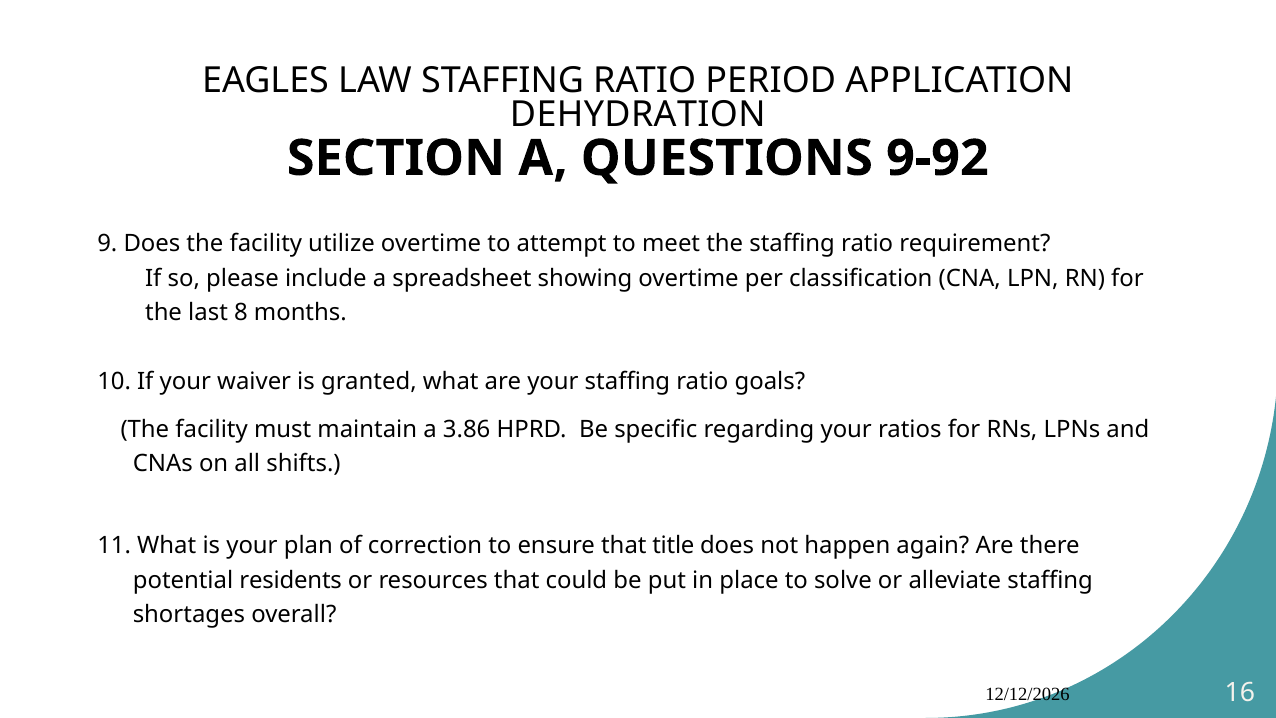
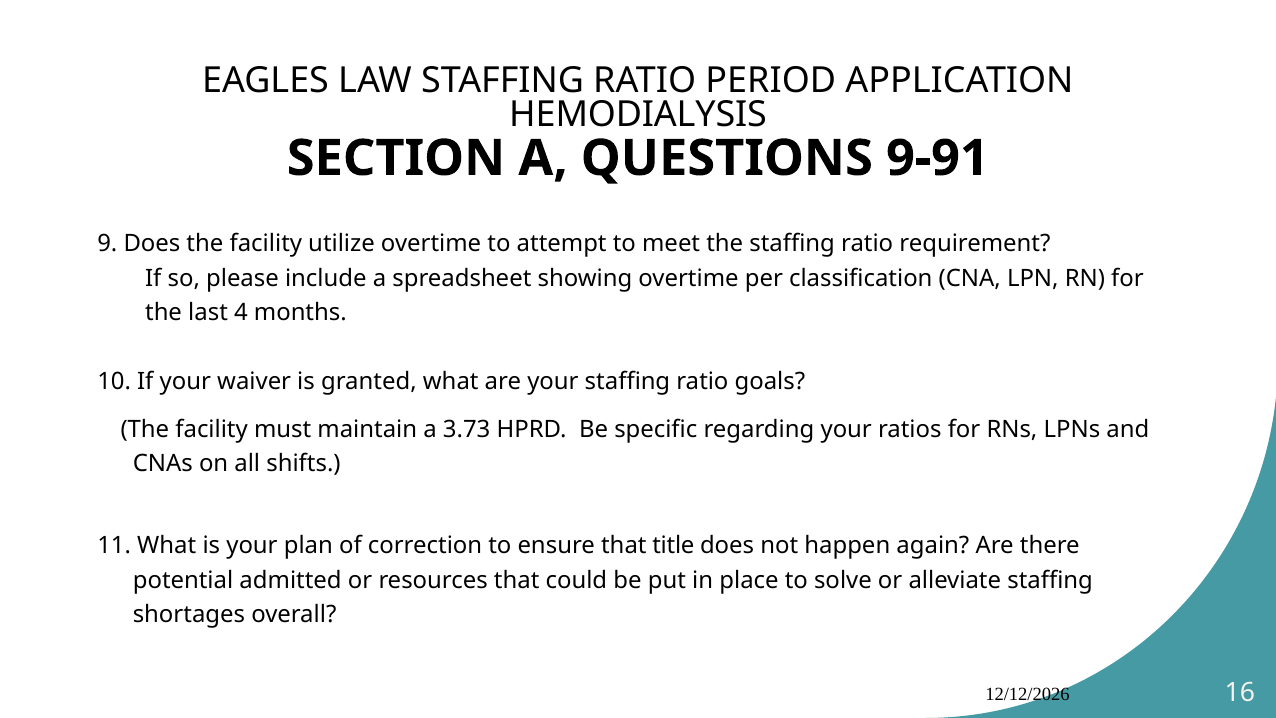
DEHYDRATION: DEHYDRATION -> HEMODIALYSIS (638, 115)
9-92: 9-92 -> 9-91 (937, 158)
8: 8 -> 4 (241, 312)
3.86: 3.86 -> 3.73 (467, 429)
residents: residents -> admitted (291, 580)
